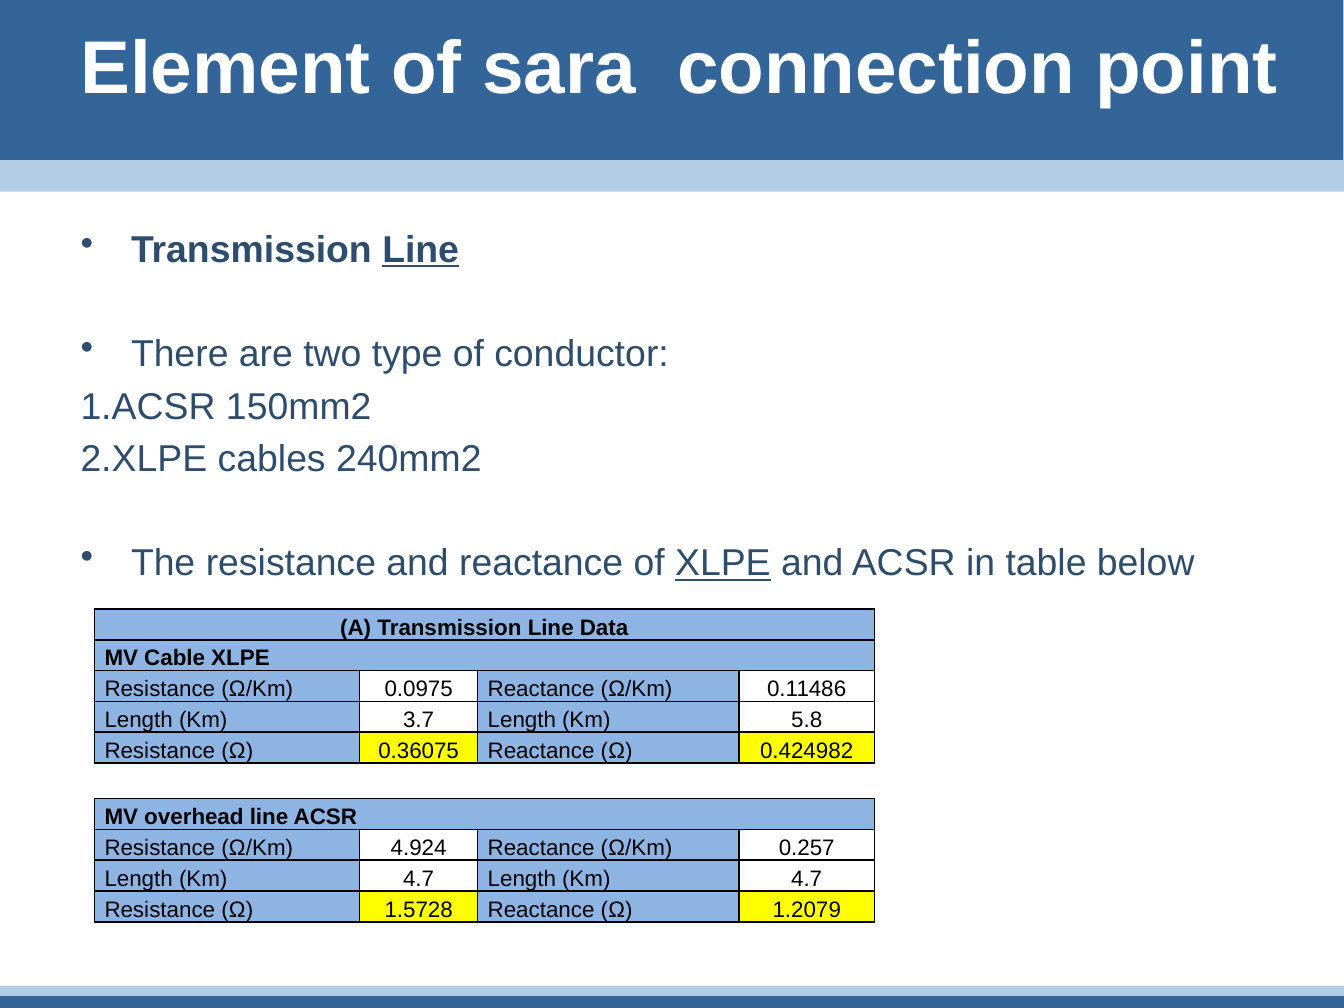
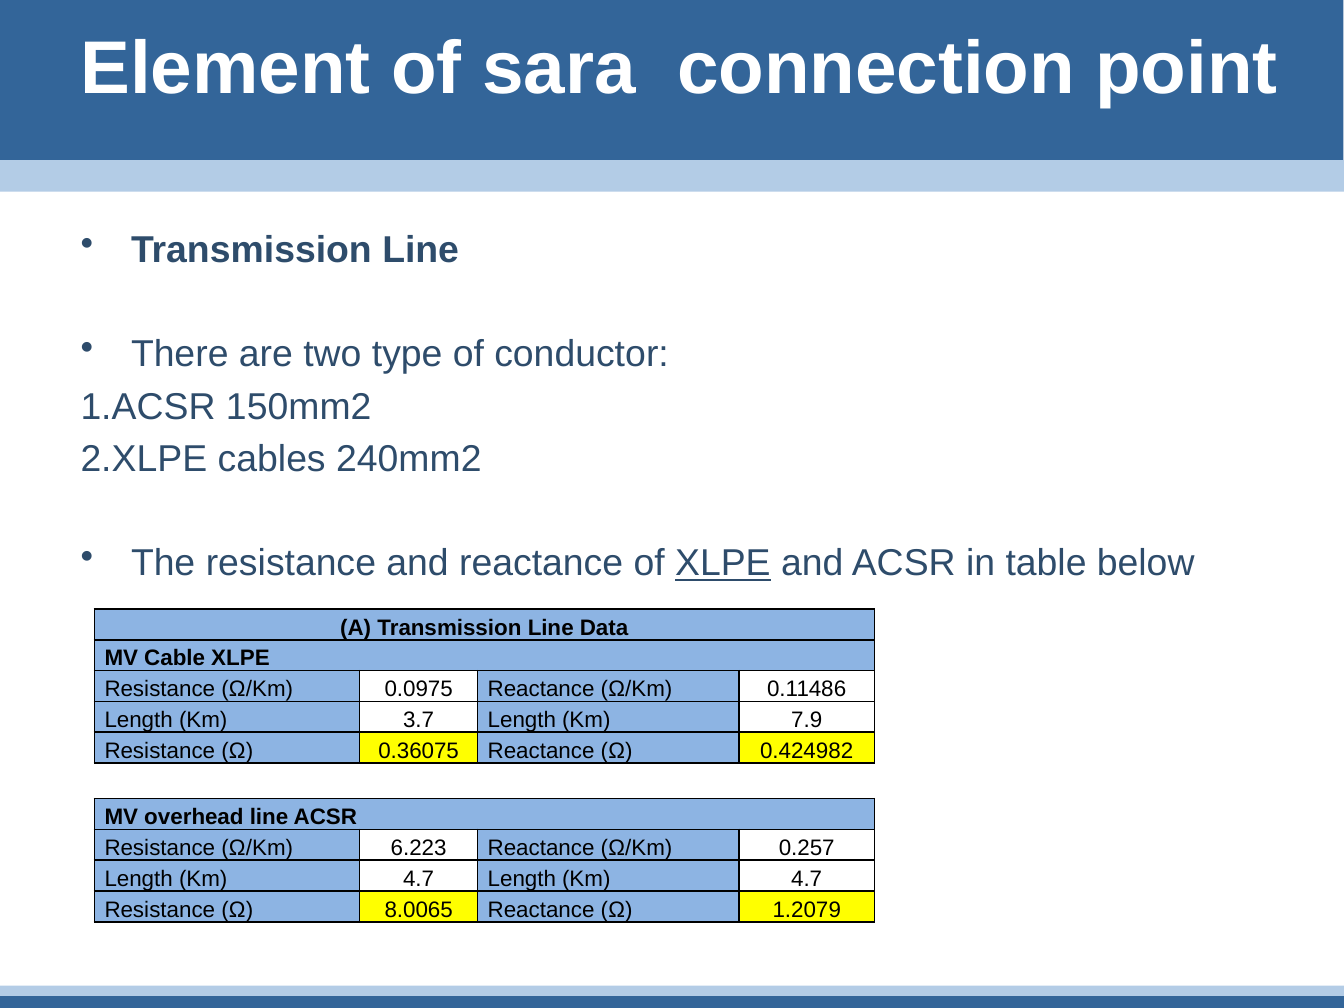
Line underline: present -> none (421, 250)
5.8: 5.8 -> 7.9 (807, 720)
4.924: 4.924 -> 6.223 (419, 848)
1.5728: 1.5728 -> 8.0065 (419, 910)
